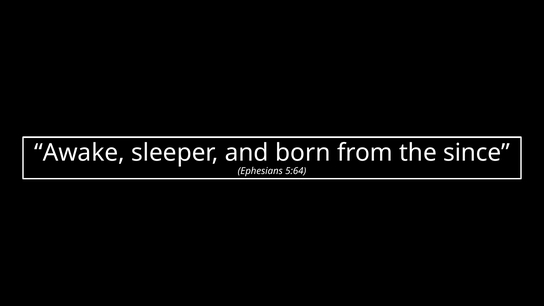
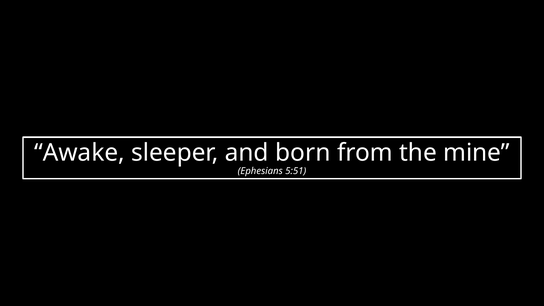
since: since -> mine (476, 153)
5:64: 5:64 -> 5:51 (296, 171)
